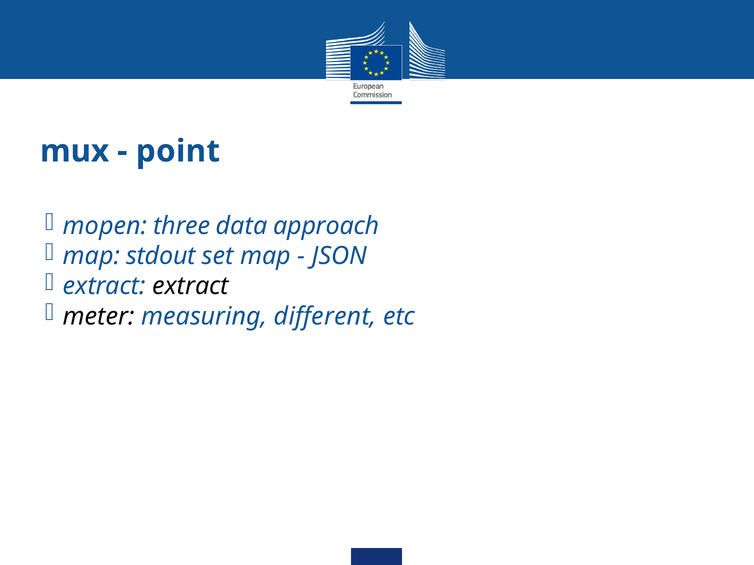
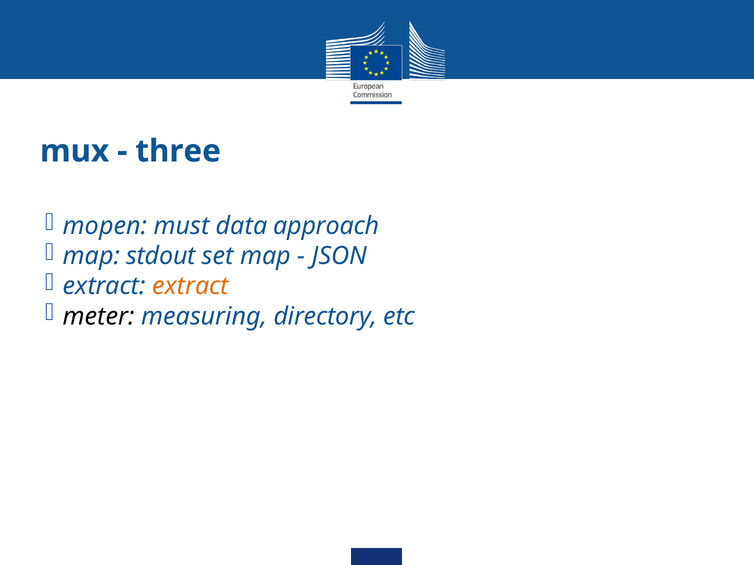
point: point -> three (178, 151)
three: three -> must (182, 226)
extract colour: black -> orange (191, 286)
different: different -> directory (325, 317)
